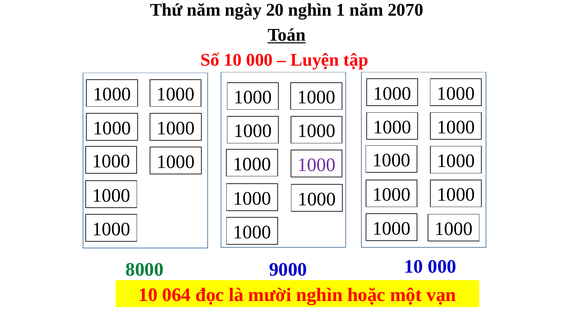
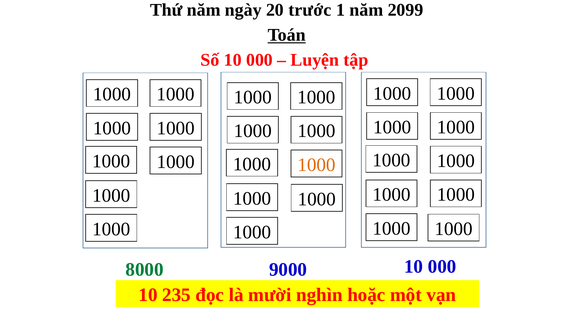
20 nghìn: nghìn -> trước (310, 10)
2070: 2070 -> 2099 (405, 10)
1000 colour: purple -> orange (316, 165)
064: 064 -> 235 (176, 295)
